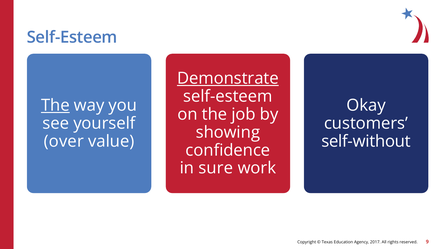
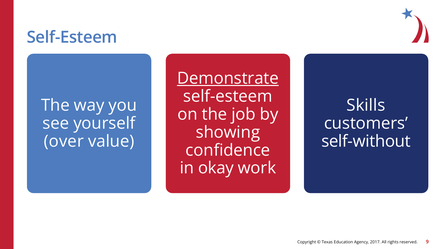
The underline: present -> none (55, 105)
Okay: Okay -> Skills (366, 105)
sure: sure -> okay (216, 168)
